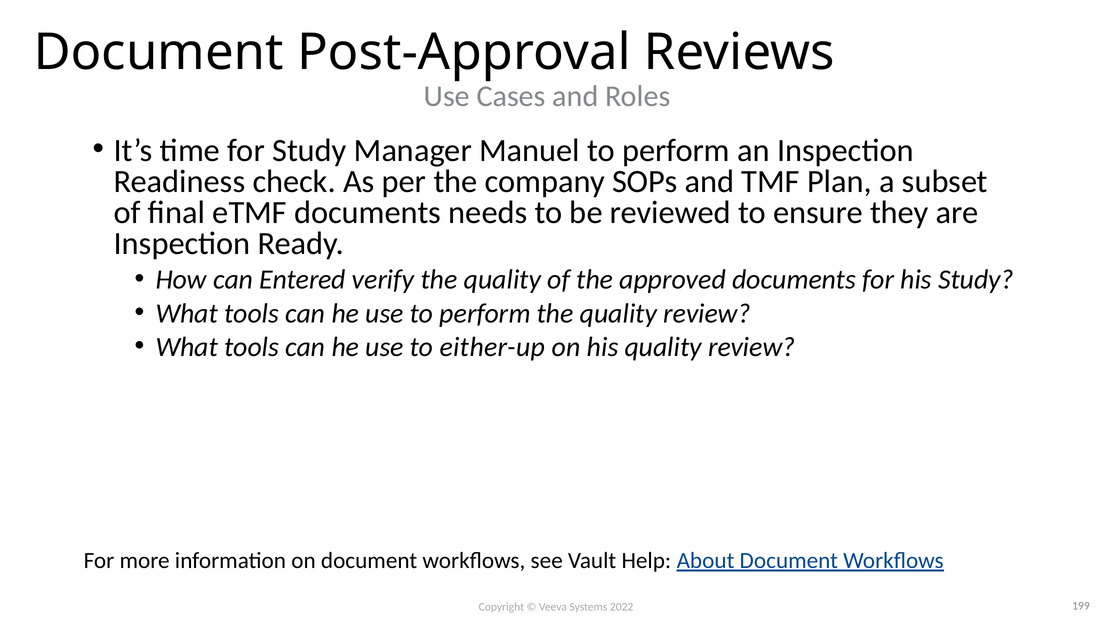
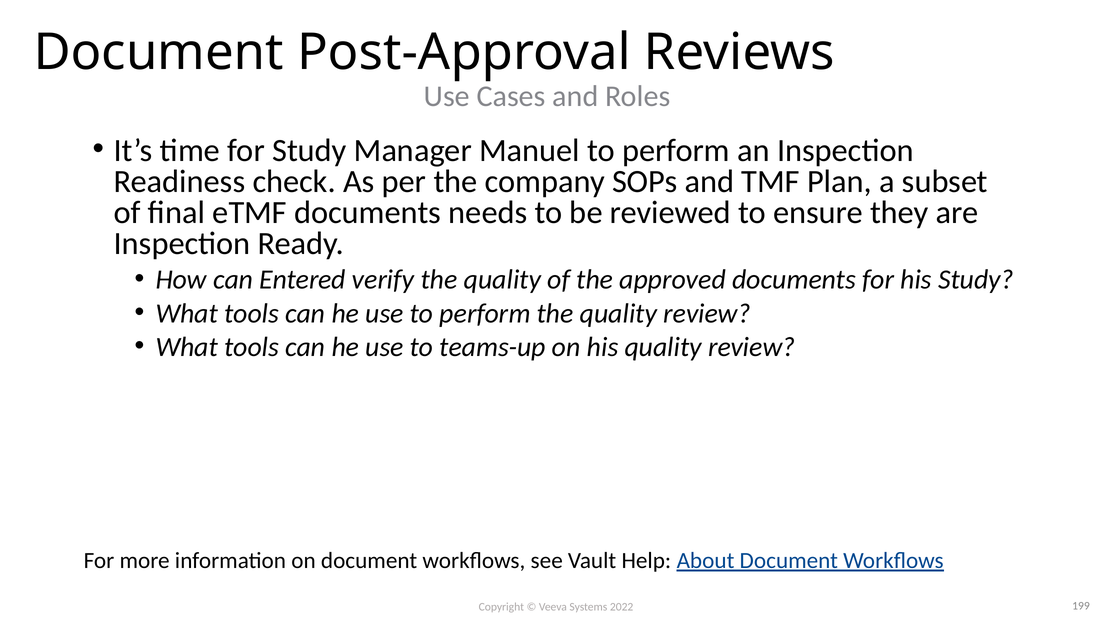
either-up: either-up -> teams-up (493, 347)
